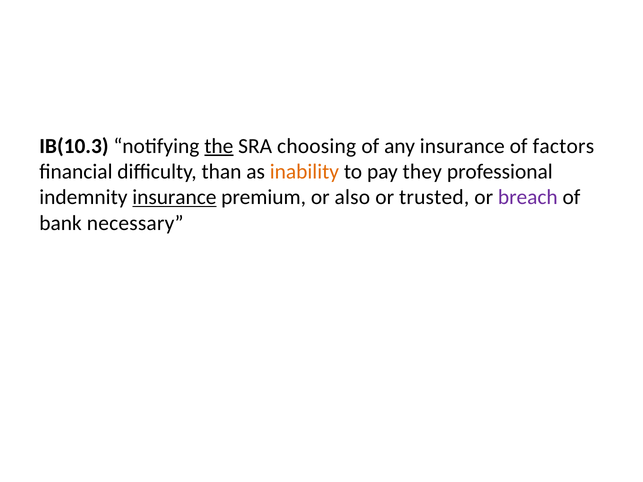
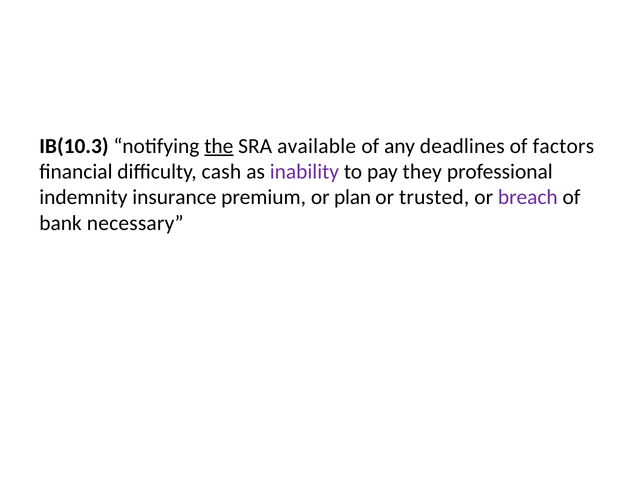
choosing: choosing -> available (317, 146)
any insurance: insurance -> deadlines (462, 146)
than: than -> cash (221, 172)
inability colour: orange -> purple (304, 172)
insurance underline: present -> none (174, 197)
also: also -> plan (353, 197)
